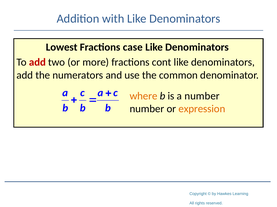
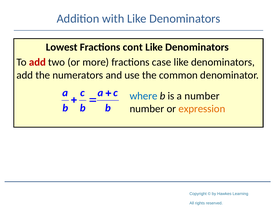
case: case -> cont (133, 47)
cont: cont -> case (162, 62)
where colour: orange -> blue (144, 96)
